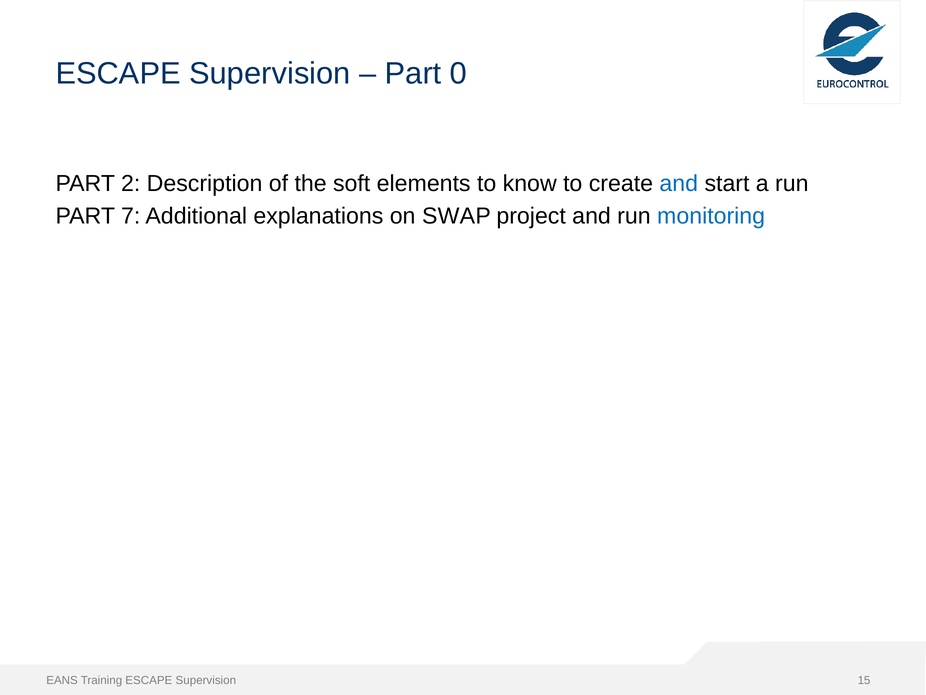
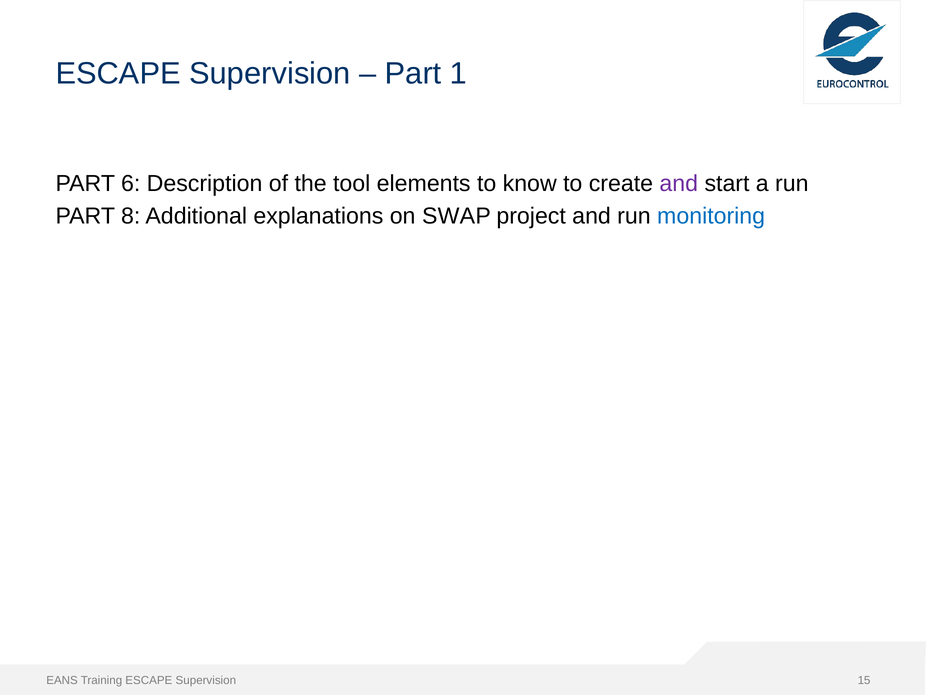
0: 0 -> 1 (459, 74)
2: 2 -> 6 (131, 184)
soft: soft -> tool (352, 184)
and colour: blue -> purple (679, 184)
7: 7 -> 8 (131, 216)
